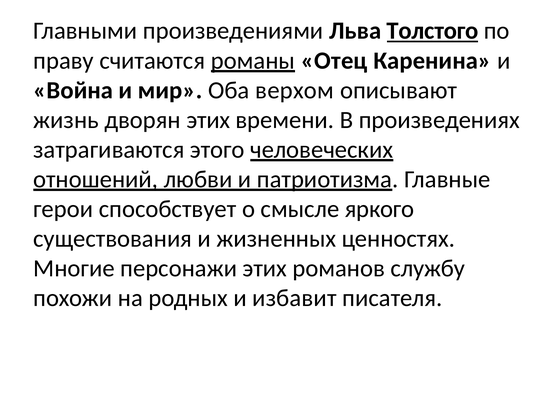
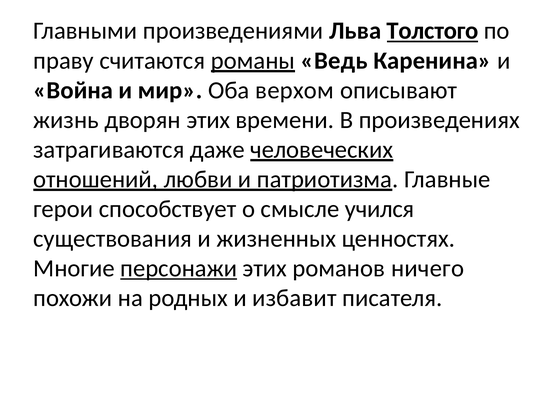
Отец: Отец -> Ведь (334, 60)
этого: этого -> даже (217, 149)
яркого: яркого -> учился (380, 209)
персонажи underline: none -> present (179, 268)
службу: службу -> ничего (428, 268)
